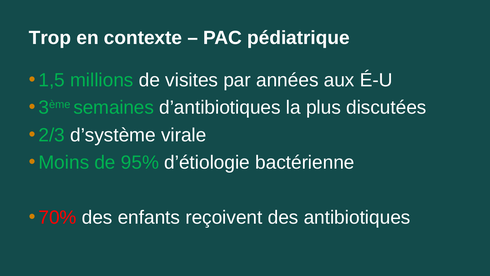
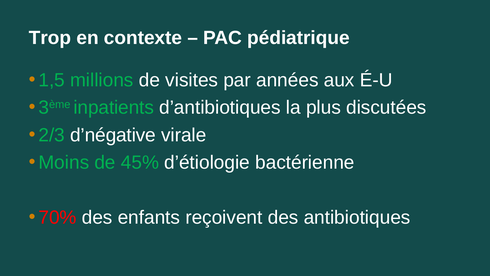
semaines: semaines -> inpatients (114, 108)
d’système: d’système -> d’négative (113, 135)
95%: 95% -> 45% (140, 162)
